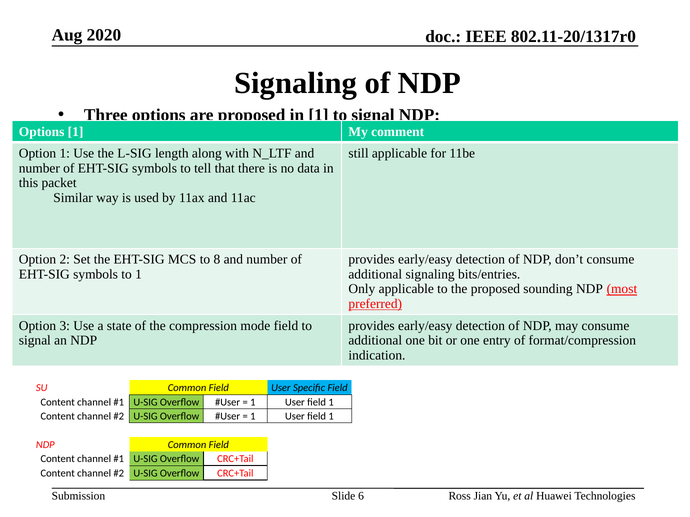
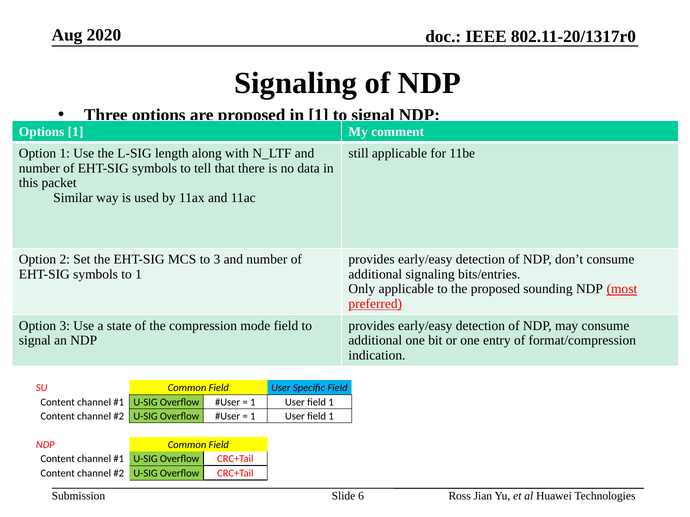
to 8: 8 -> 3 (217, 260)
